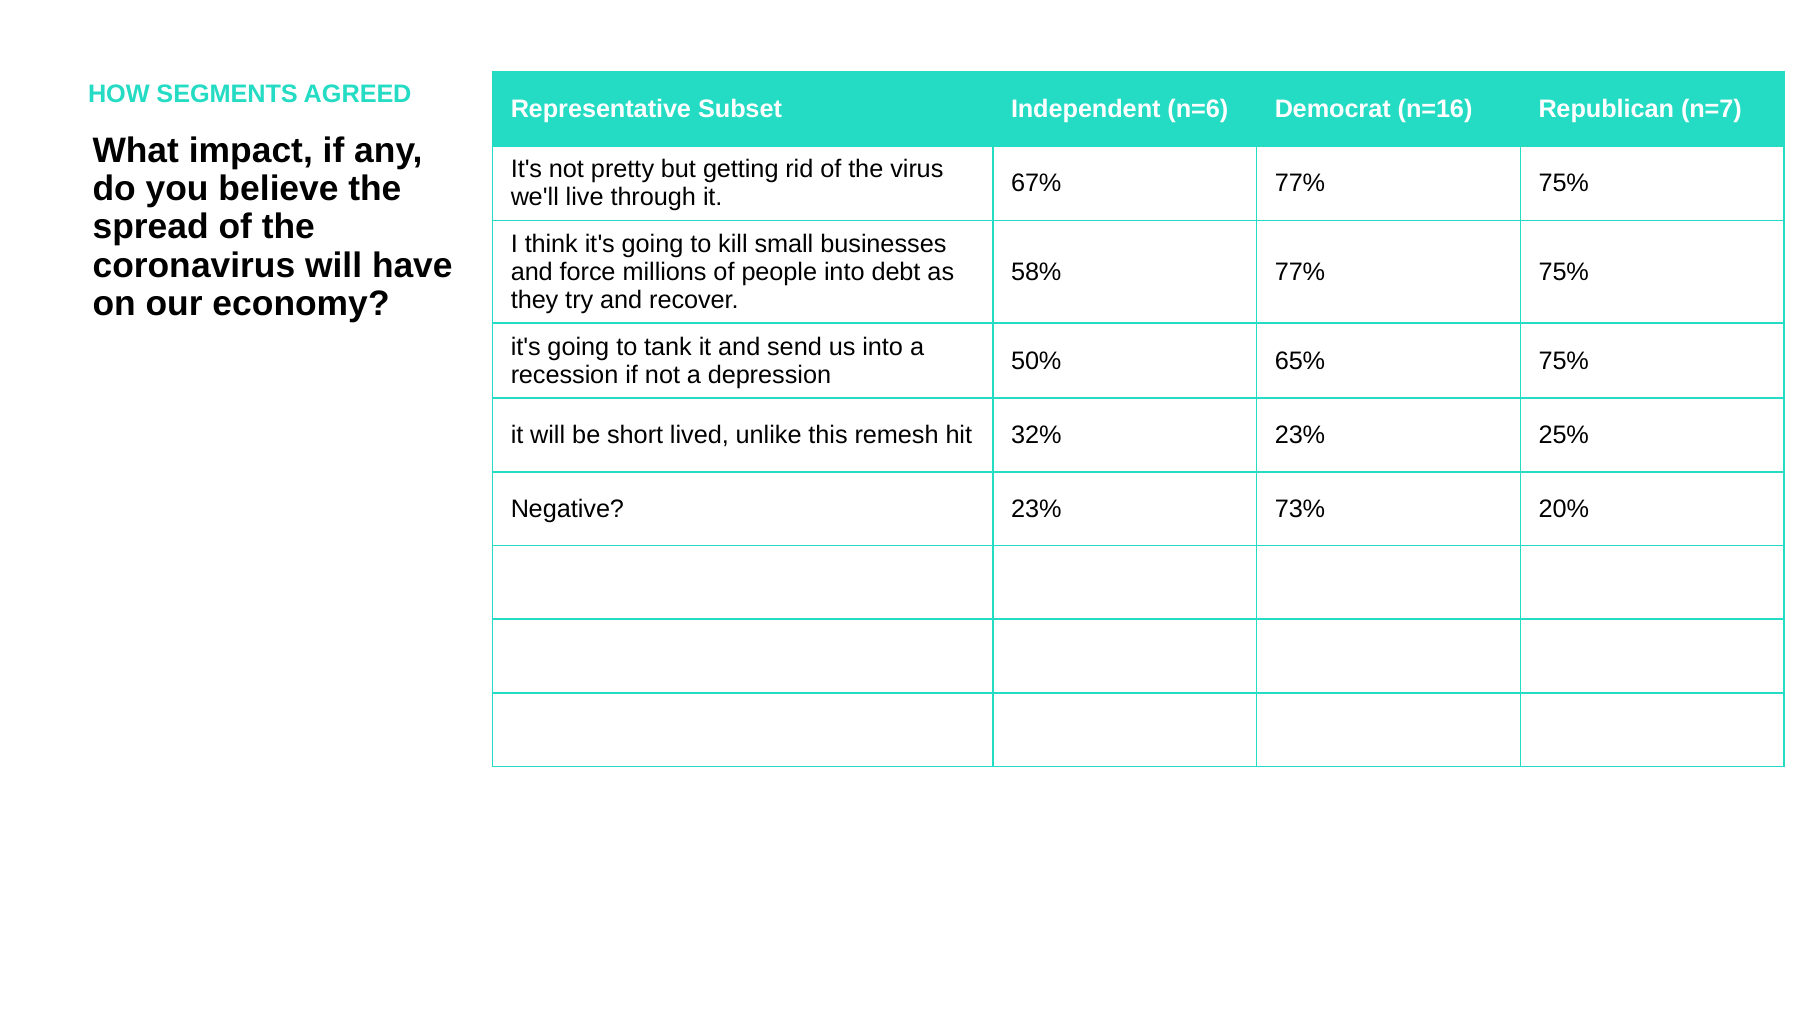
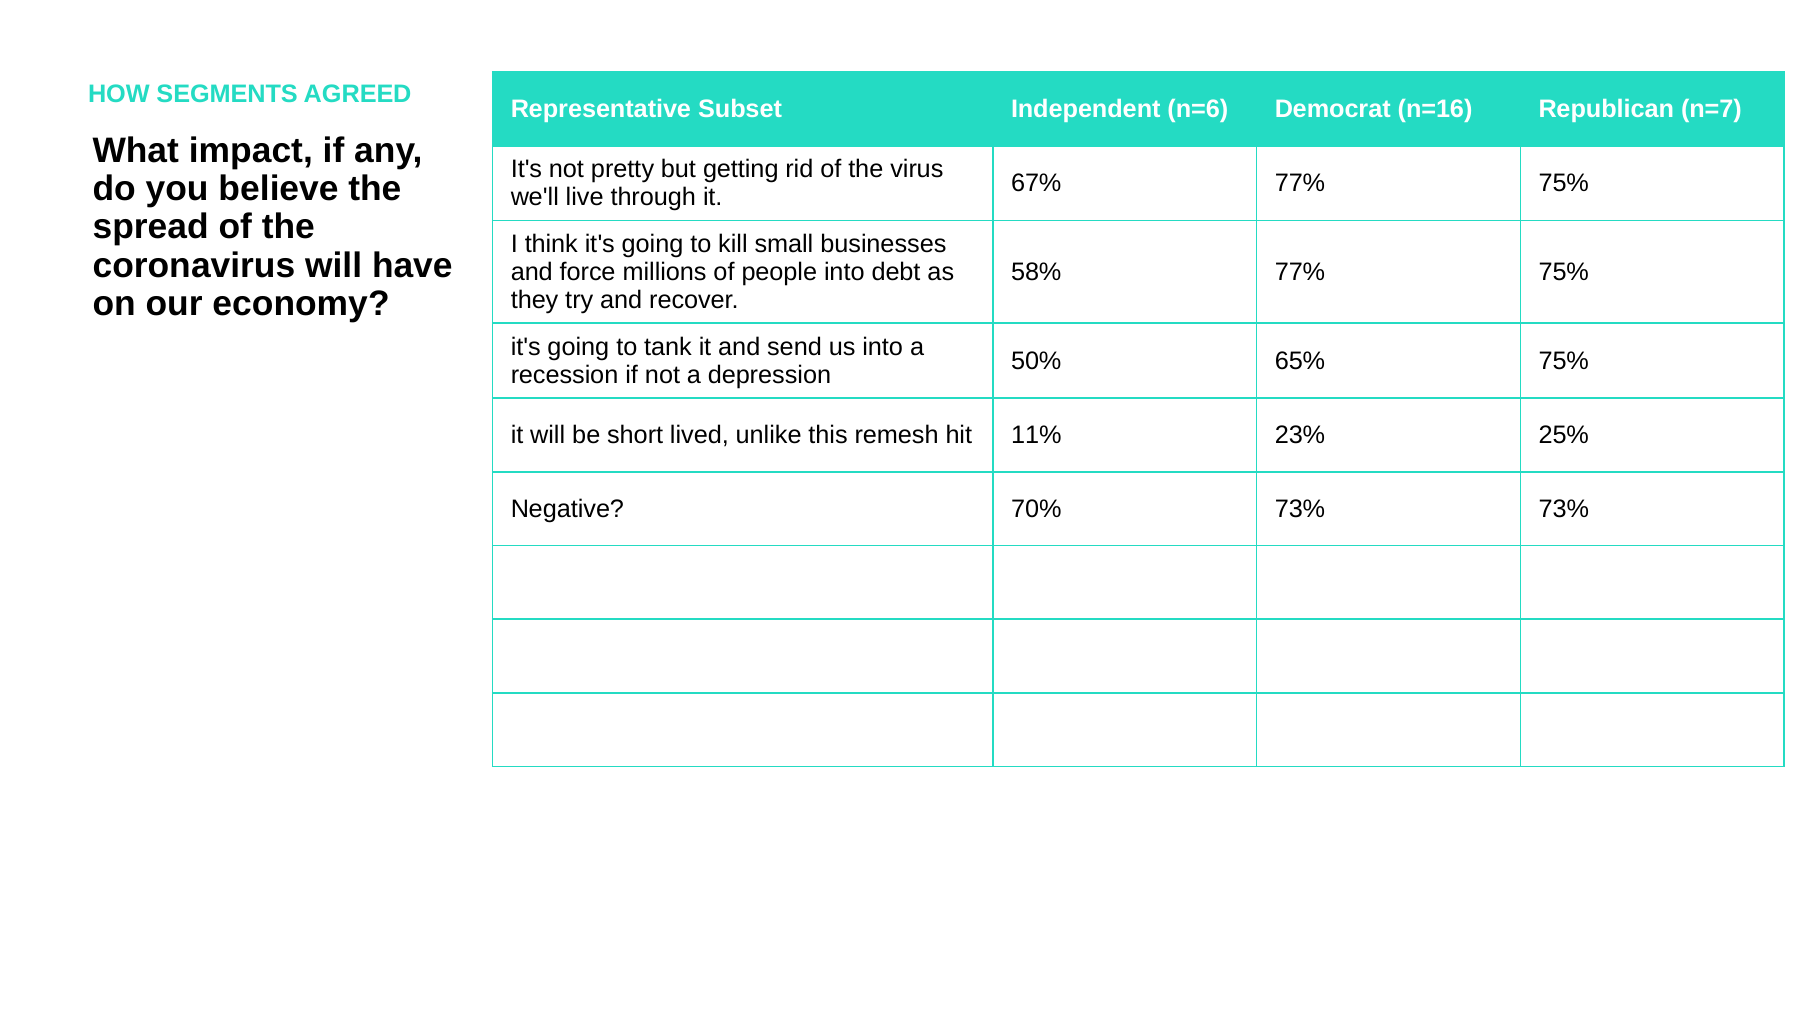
32%: 32% -> 11% (1036, 435)
Negative 23%: 23% -> 70% (1036, 509)
73% 20%: 20% -> 73% (1564, 509)
